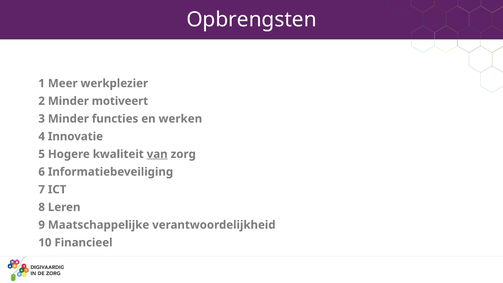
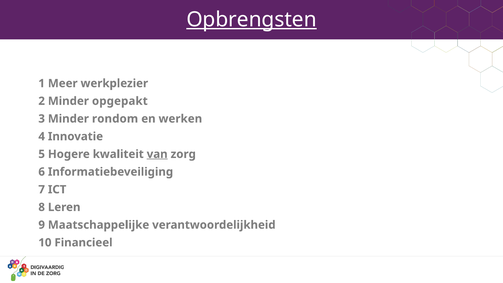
Opbrengsten underline: none -> present (251, 20)
motiveert: motiveert -> opgepakt (120, 101)
functies: functies -> rondom (115, 119)
